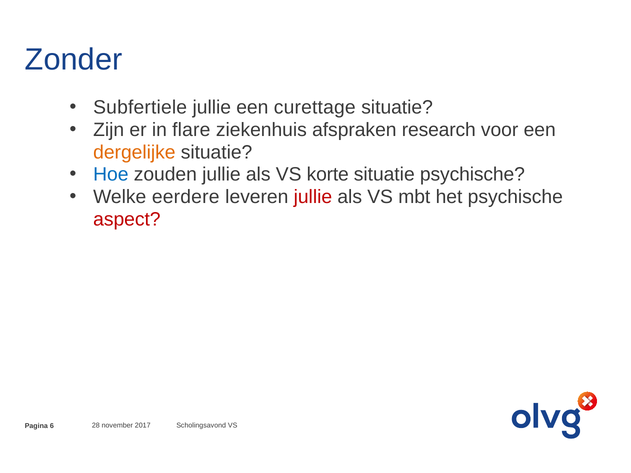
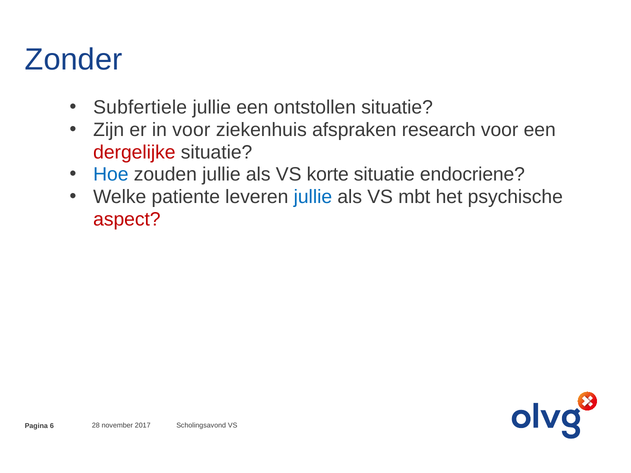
curettage: curettage -> ontstollen (315, 108)
in flare: flare -> voor (191, 130)
dergelijke colour: orange -> red (134, 152)
situatie psychische: psychische -> endocriene (472, 175)
eerdere: eerdere -> patiente (186, 197)
jullie colour: red -> blue (313, 197)
